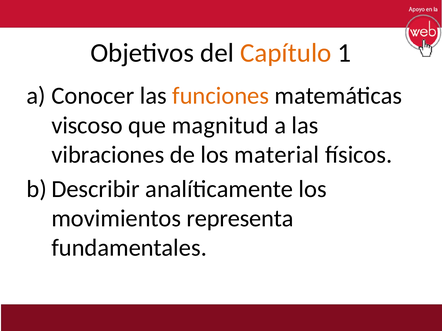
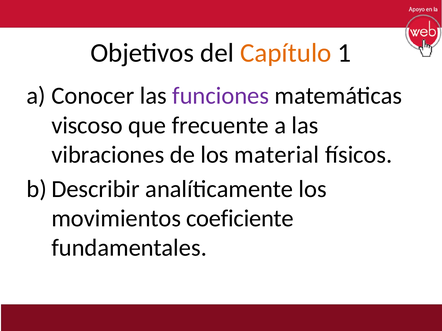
funciones colour: orange -> purple (221, 96)
magnitud: magnitud -> frecuente (220, 125)
representa: representa -> coeficiente (240, 219)
